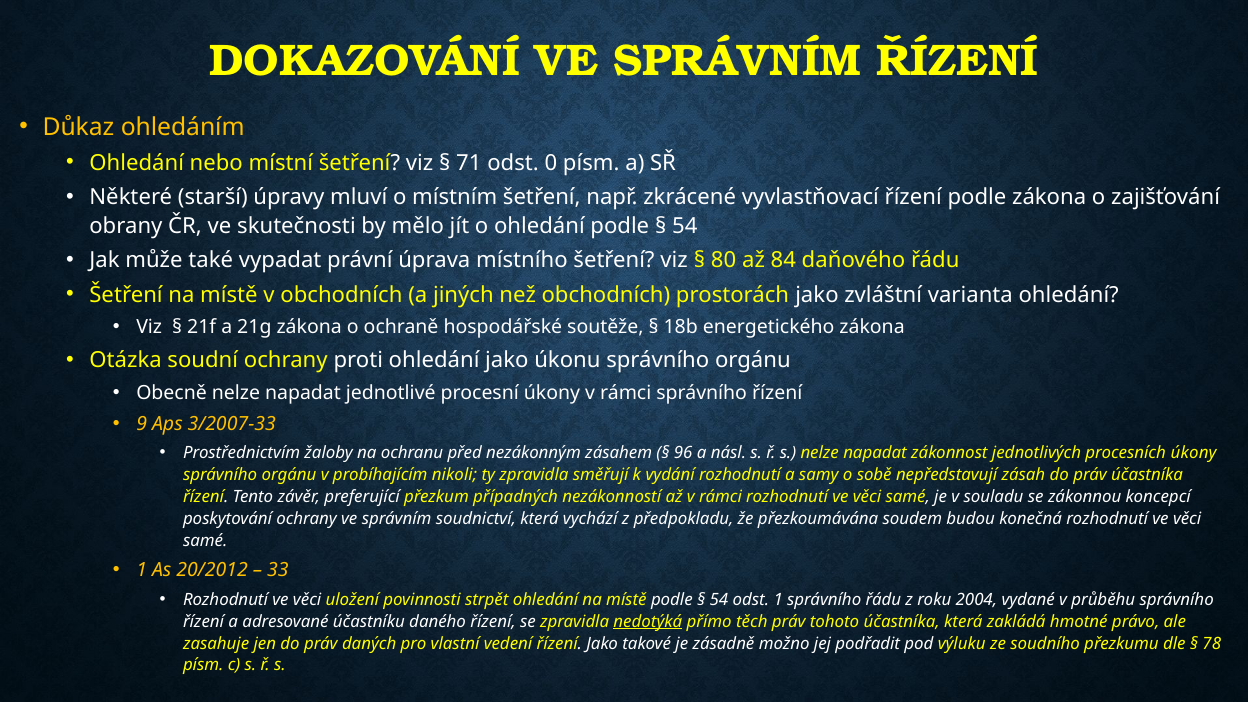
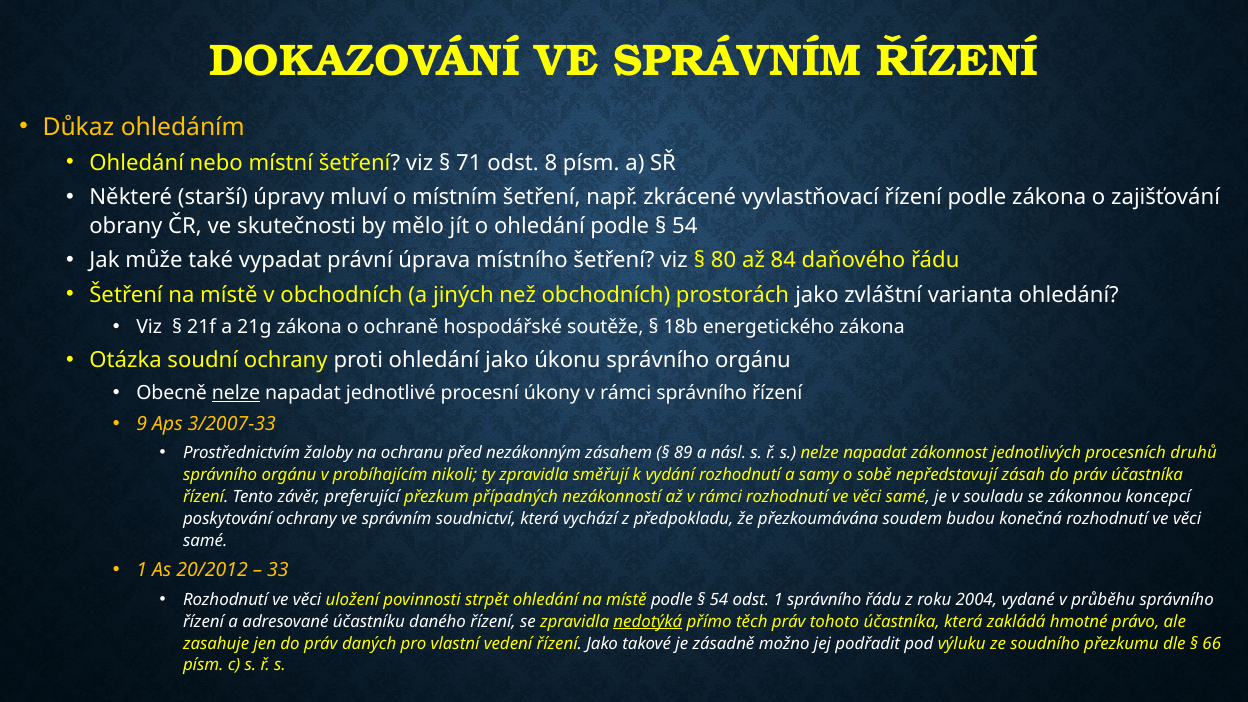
0: 0 -> 8 (551, 163)
nelze underline: none -> present (236, 393)
96: 96 -> 89 (683, 453)
procesních úkony: úkony -> druhů (1194, 453)
78: 78 -> 66 (1212, 643)
